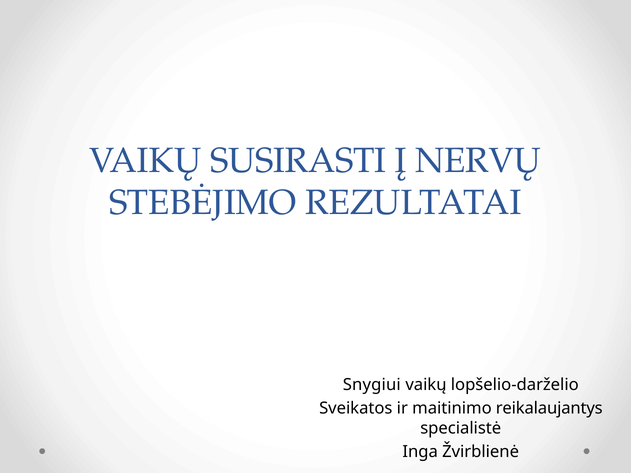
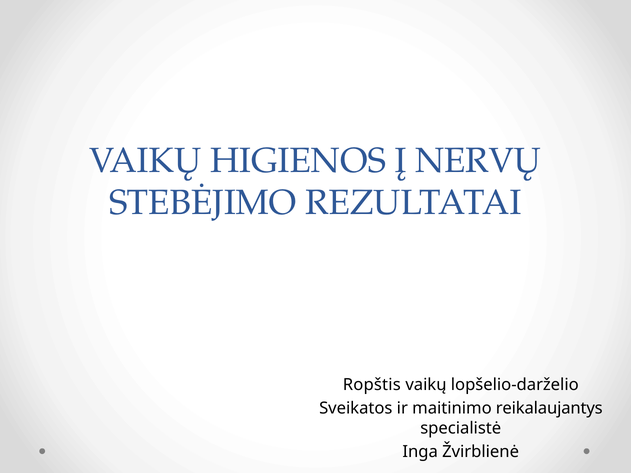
SUSIRASTI: SUSIRASTI -> HIGIENOS (298, 161)
Snygiui: Snygiui -> Ropštis (372, 385)
